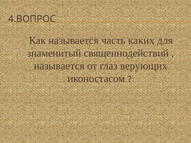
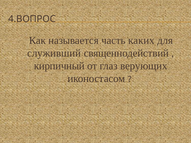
знаменитый: знаменитый -> служивший (54, 53)
называется: называется -> кирпичный (59, 66)
